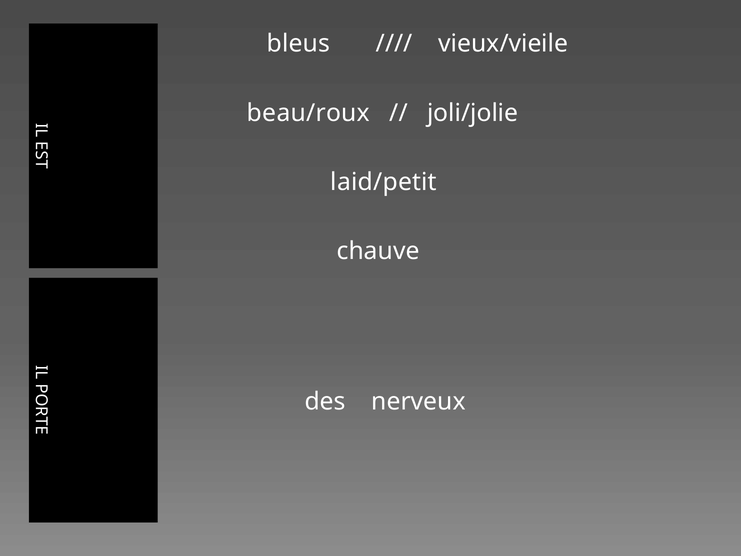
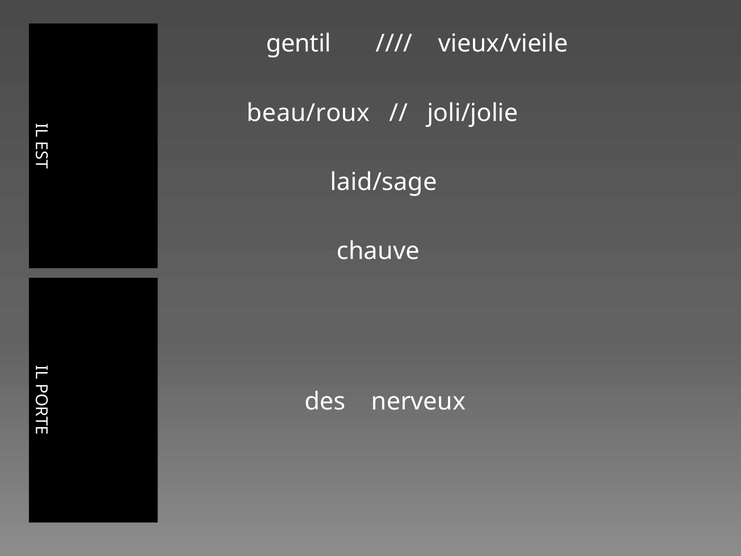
bleus: bleus -> gentil (299, 44)
laid/petit: laid/petit -> laid/sage (384, 182)
